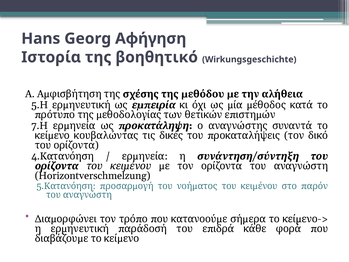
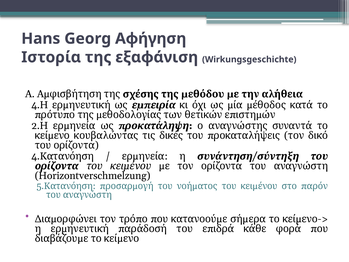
βοηθητικό: βοηθητικό -> εξαφάνιση (157, 57)
5.Η: 5.Η -> 4.Η (40, 105)
7.Η: 7.Η -> 2.Η (40, 126)
